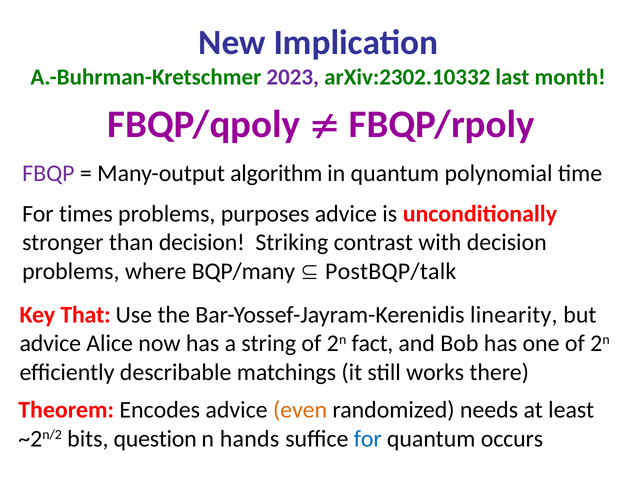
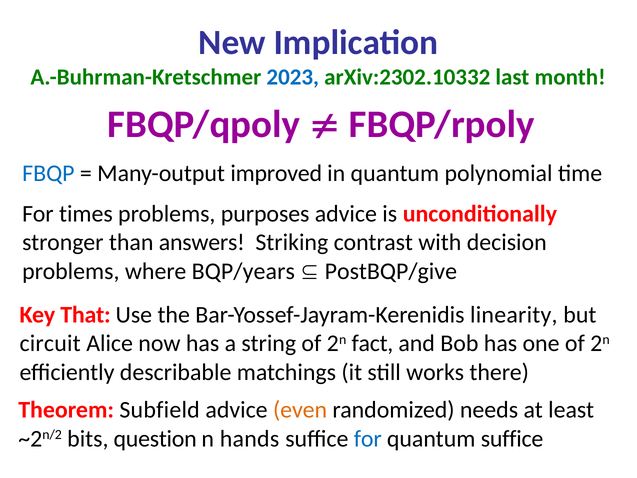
2023 colour: purple -> blue (293, 77)
FBQP colour: purple -> blue (48, 173)
algorithm: algorithm -> improved (276, 173)
than decision: decision -> answers (202, 242)
BQP/many: BQP/many -> BQP/years (243, 271)
PostBQP/talk: PostBQP/talk -> PostBQP/give (391, 271)
advice: advice -> circuit (50, 343)
Encodes: Encodes -> Subfield (160, 410)
quantum occurs: occurs -> suffice (512, 438)
